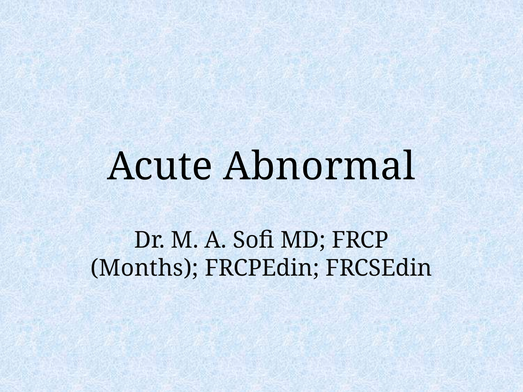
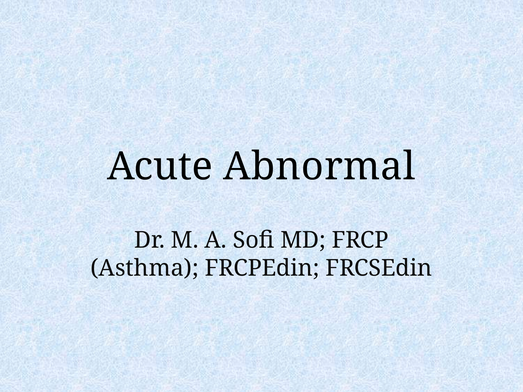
Months: Months -> Asthma (145, 268)
